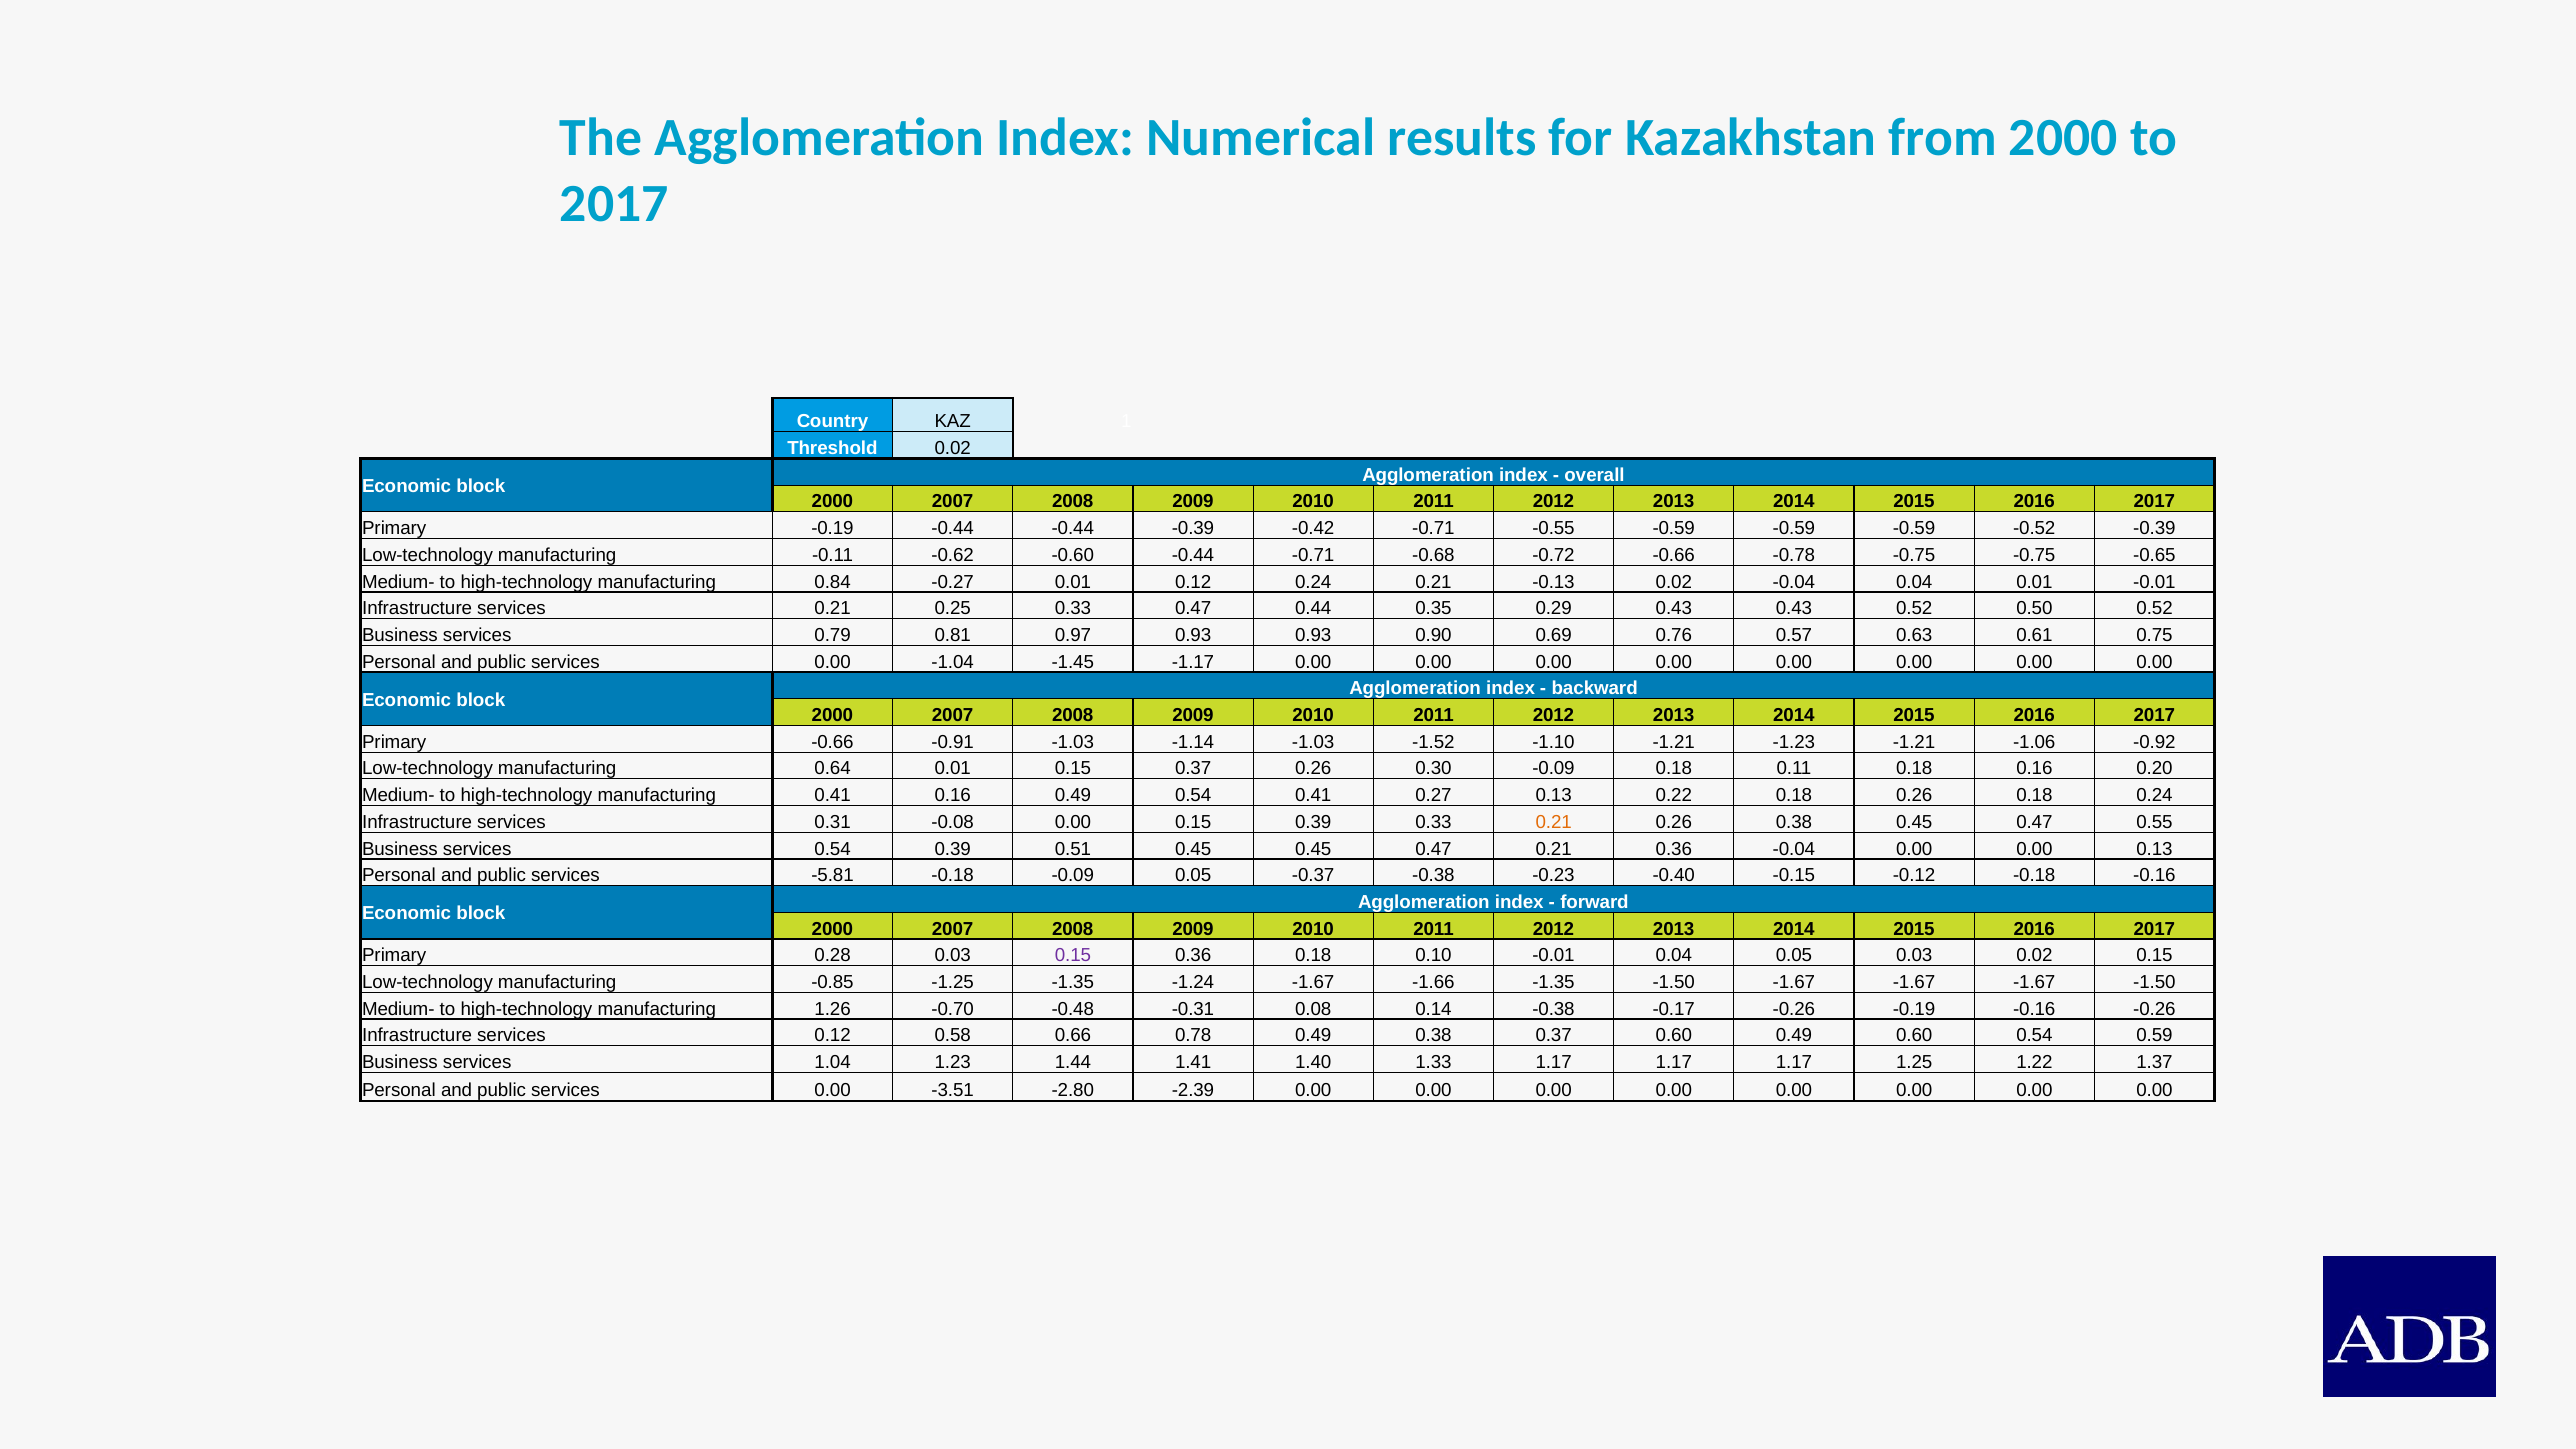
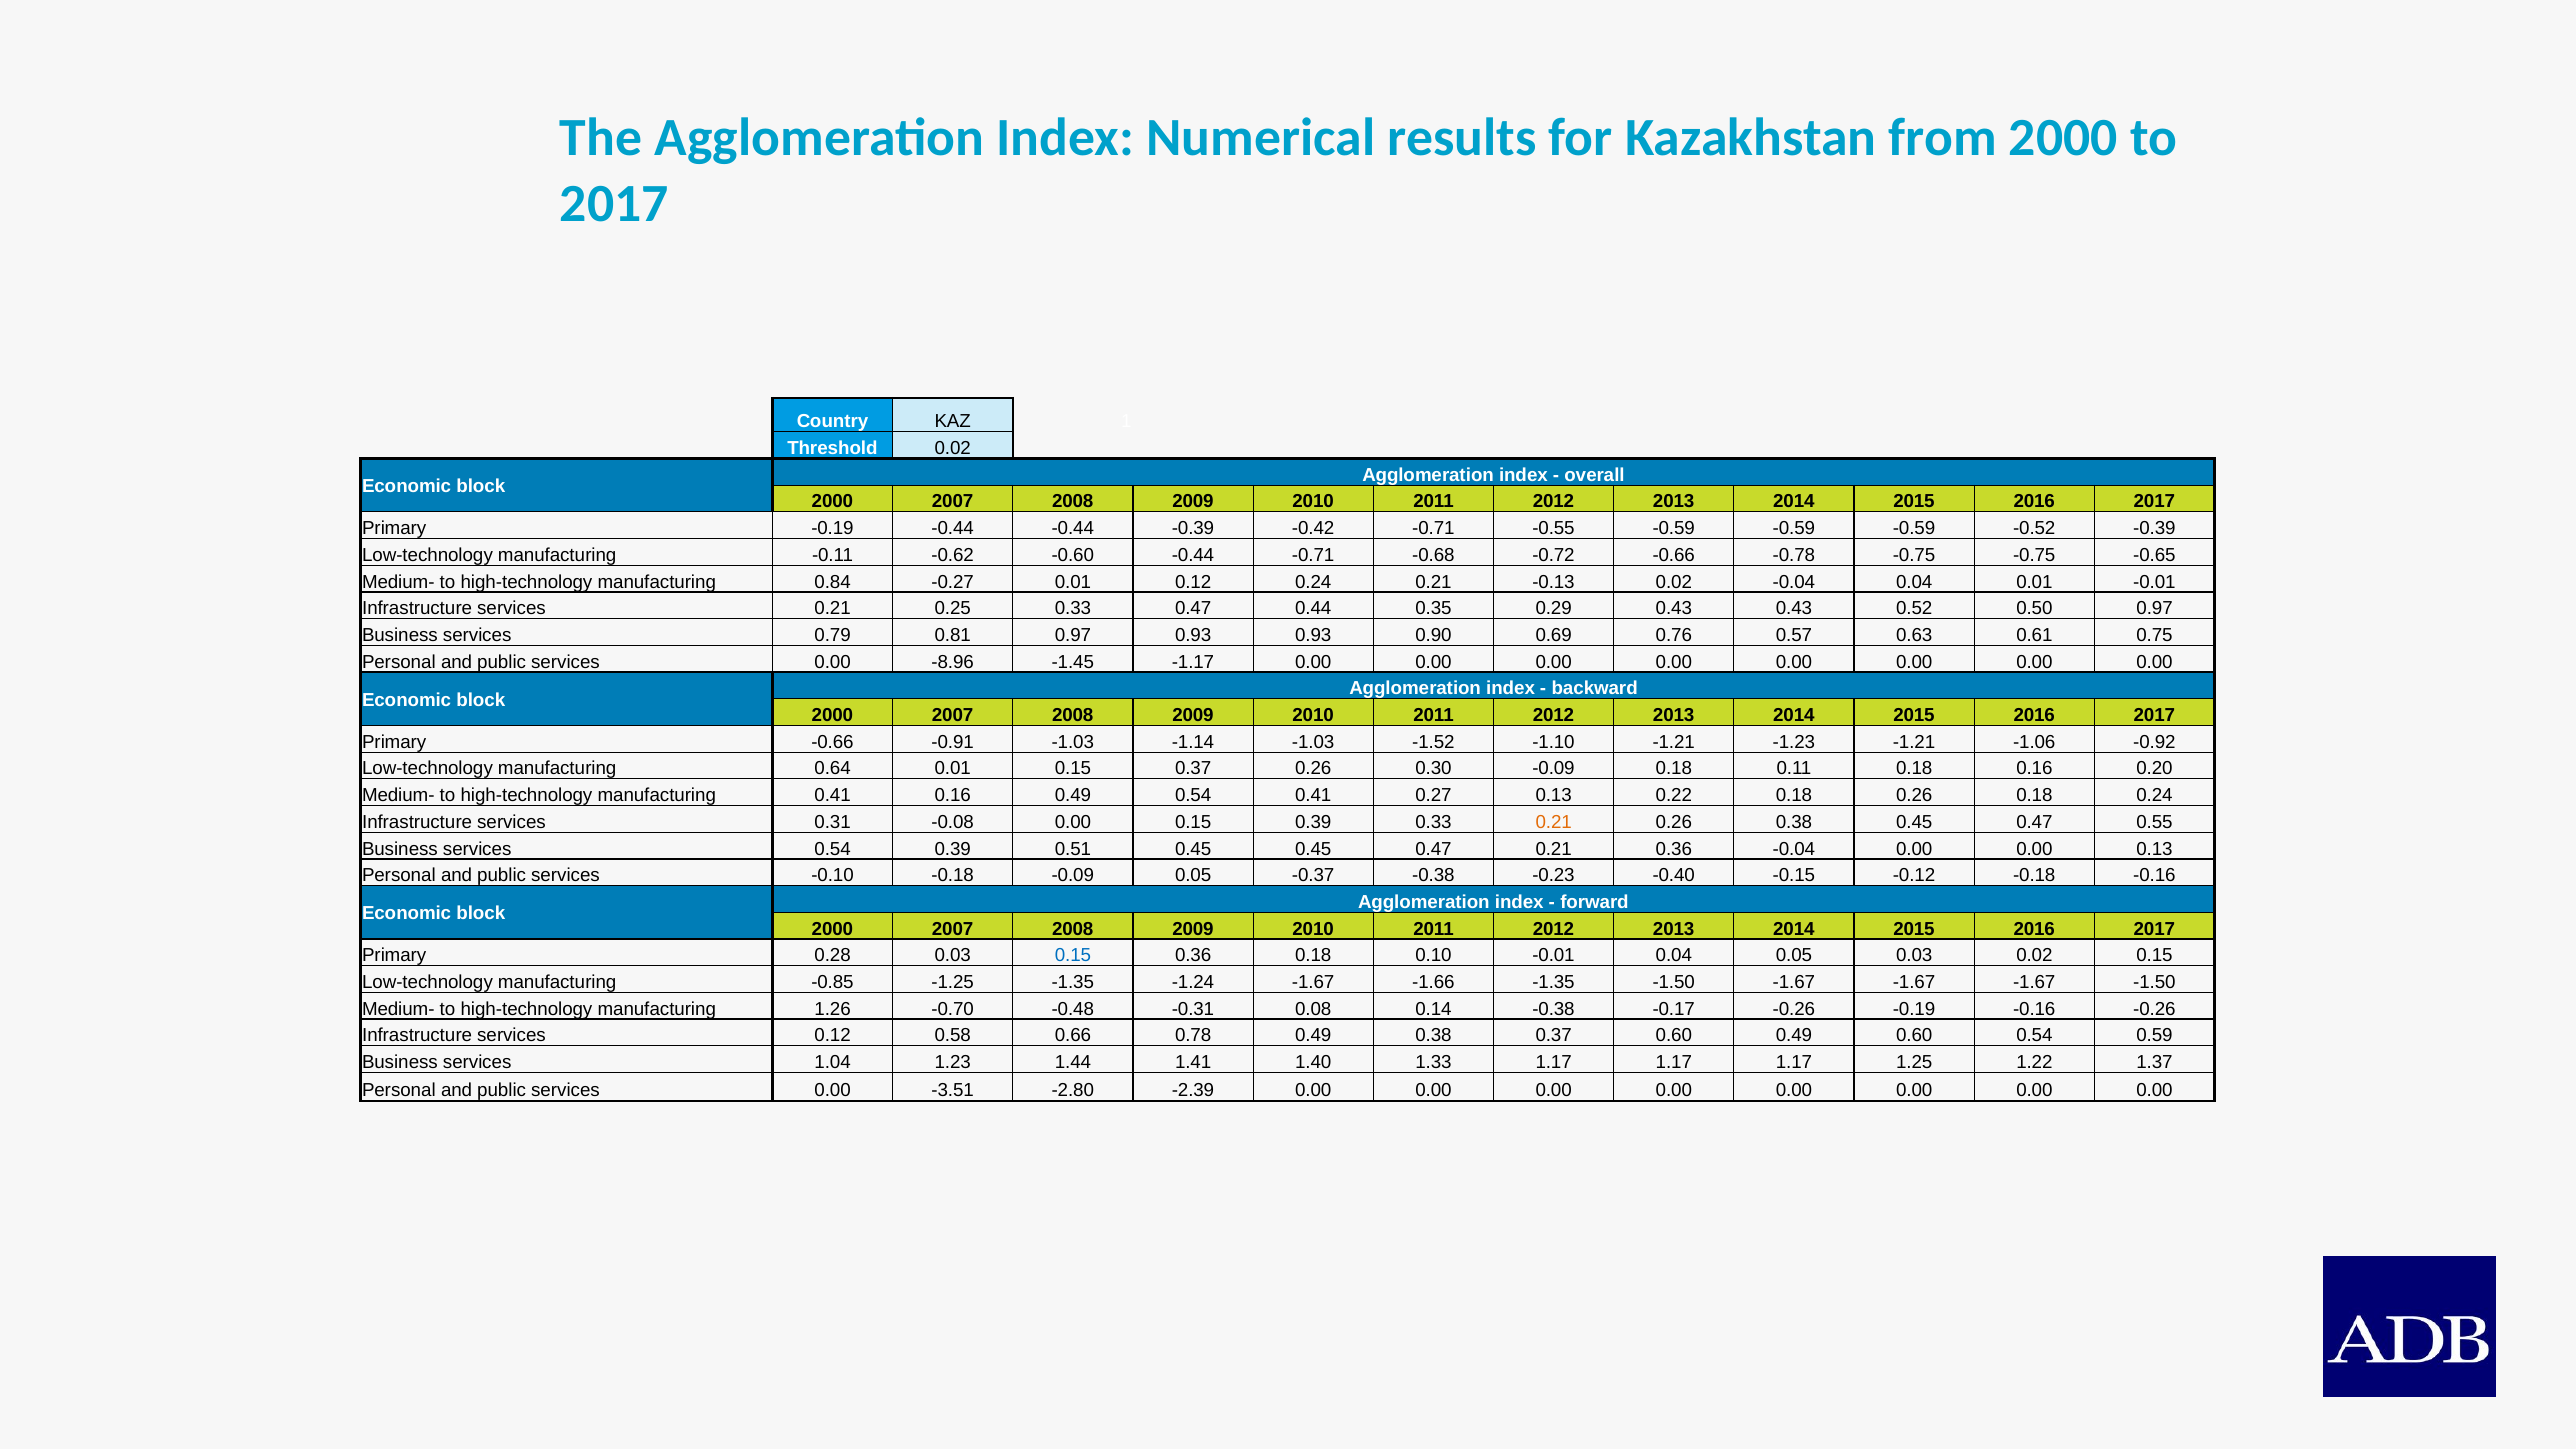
0.50 0.52: 0.52 -> 0.97 (2155, 609)
-1.04: -1.04 -> -8.96 (953, 662)
-5.81: -5.81 -> -0.10 (832, 876)
0.15 colour: purple -> blue (1073, 956)
